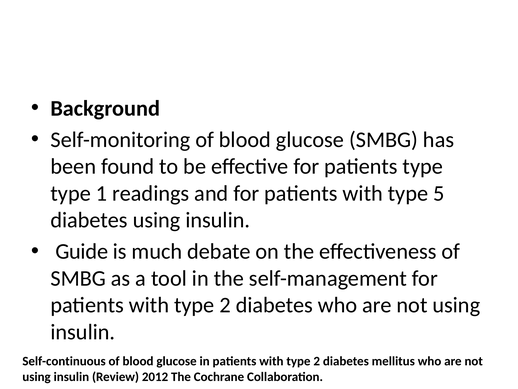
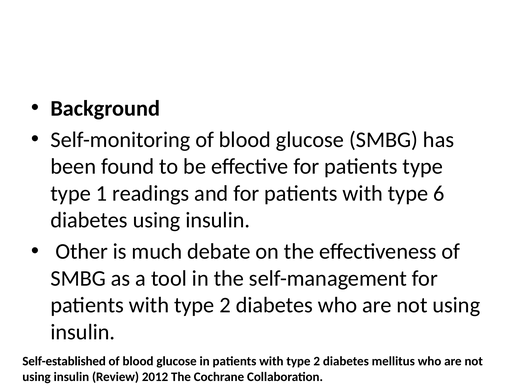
5: 5 -> 6 (439, 193)
Guide: Guide -> Other (82, 251)
Self-continuous: Self-continuous -> Self-established (64, 361)
